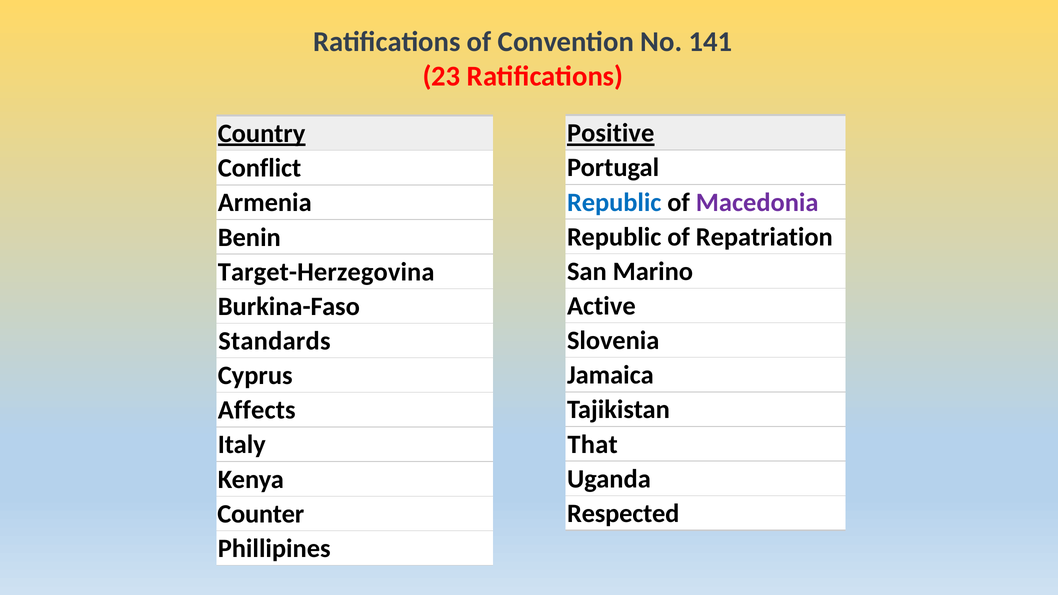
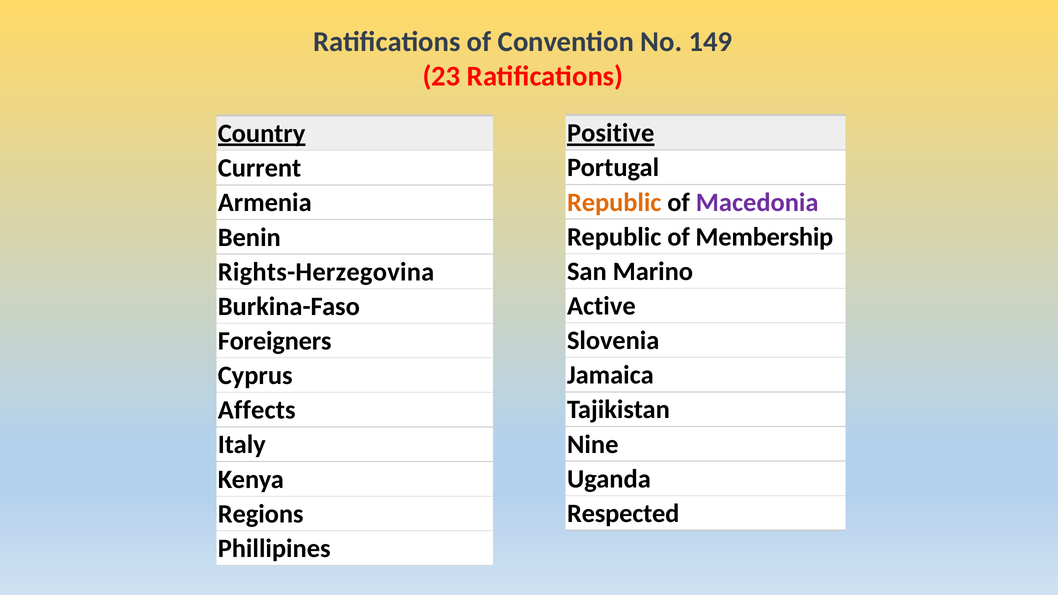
141: 141 -> 149 (711, 42)
Conflict: Conflict -> Current (260, 168)
Republic colour: blue -> orange (614, 202)
Repatriation: Repatriation -> Membership (764, 237)
Target-Herzegovina: Target-Herzegovina -> Rights-Herzegovina (326, 272)
Standards: Standards -> Foreigners (275, 341)
That: That -> Nine (593, 444)
Counter: Counter -> Regions (261, 514)
